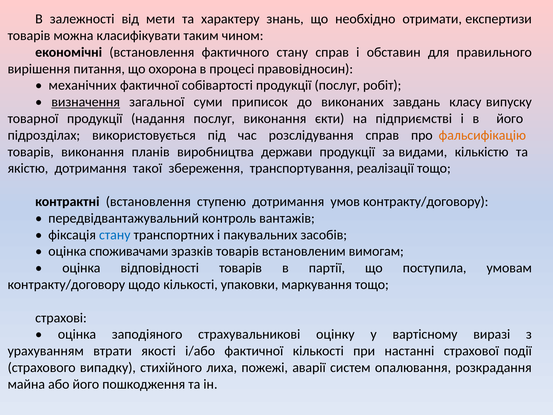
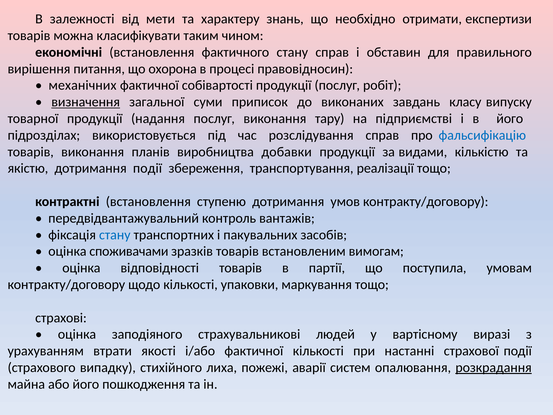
єкти: єкти -> тару (330, 119)
фальсифікацію colour: orange -> blue (482, 135)
держави: держави -> добавки (287, 152)
дотримання такої: такої -> події (147, 168)
оцінку: оцінку -> людей (335, 334)
розкрадання underline: none -> present (494, 367)
